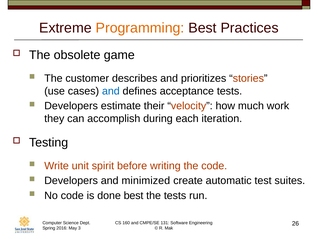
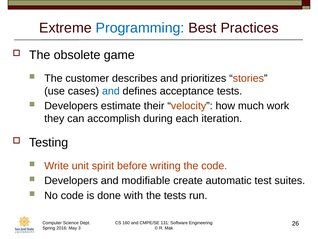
Programming colour: orange -> blue (140, 28)
minimized: minimized -> modifiable (146, 180)
done best: best -> with (133, 195)
